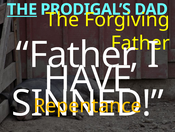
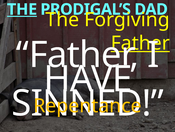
Father underline: none -> present (140, 43)
